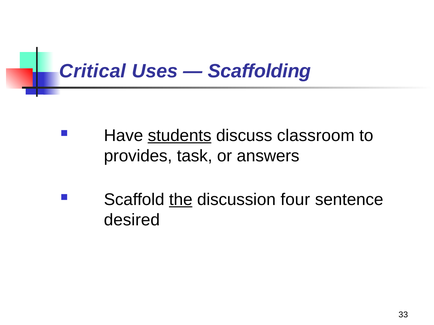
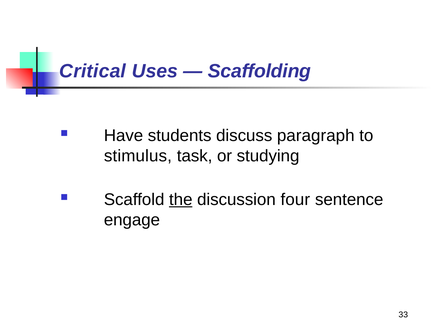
students underline: present -> none (180, 136)
classroom: classroom -> paragraph (316, 136)
provides: provides -> stimulus (138, 156)
answers: answers -> studying (268, 156)
desired: desired -> engage (132, 220)
